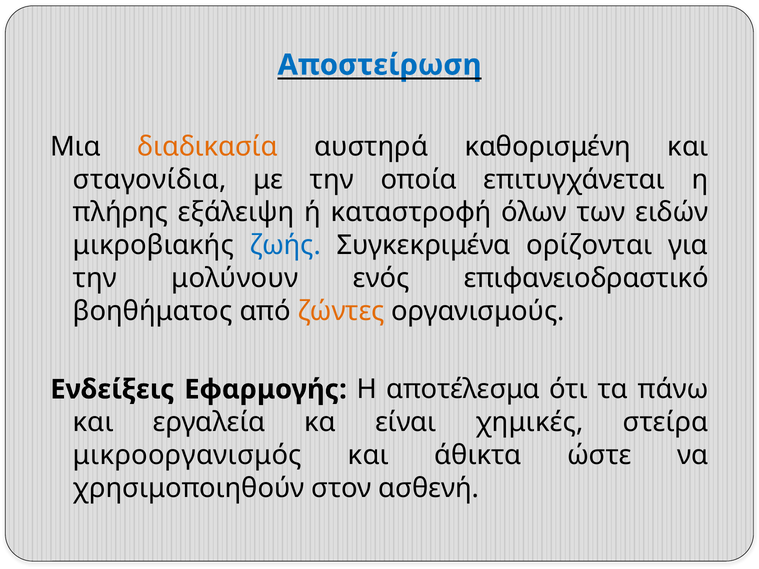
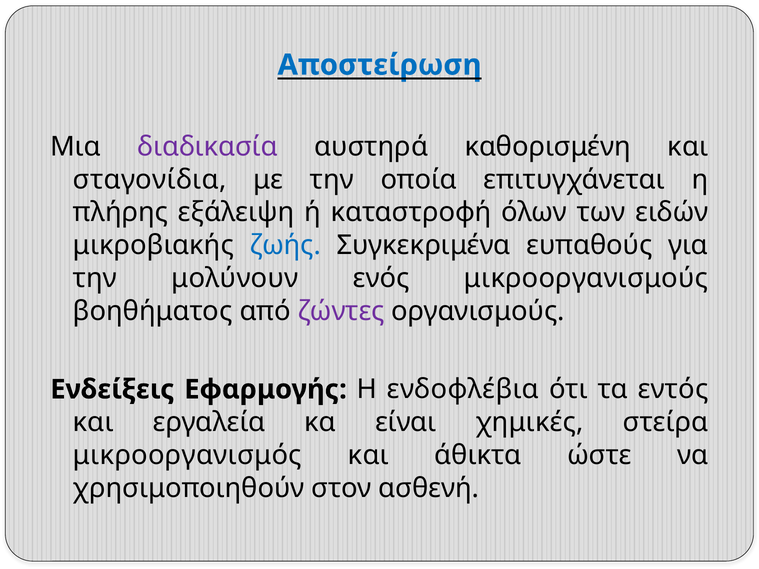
διαδικασία colour: orange -> purple (208, 147)
ορίζονται: ορίζονται -> ευπαθούς (589, 245)
επιφανειοδραστικό: επιφανειοδραστικό -> μικροοργανισμούς (586, 278)
ζώντες colour: orange -> purple (341, 311)
αποτέλεσμα: αποτέλεσμα -> ενδοφλέβια (463, 390)
πάνω: πάνω -> εντός (673, 390)
